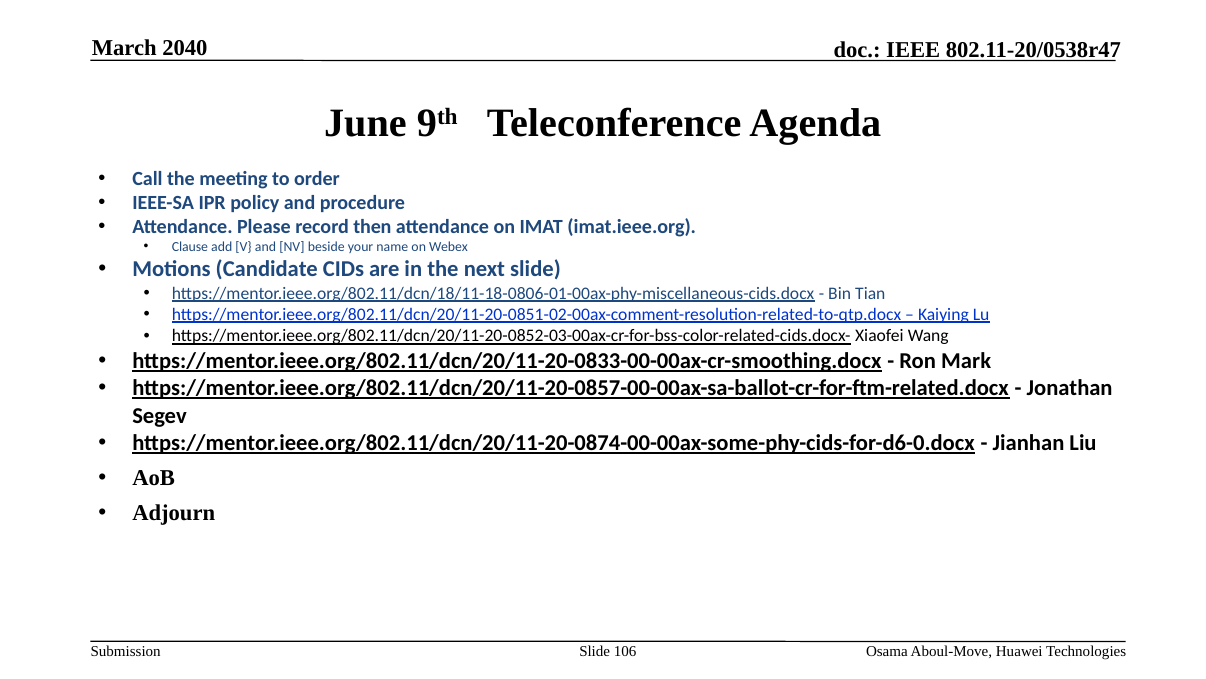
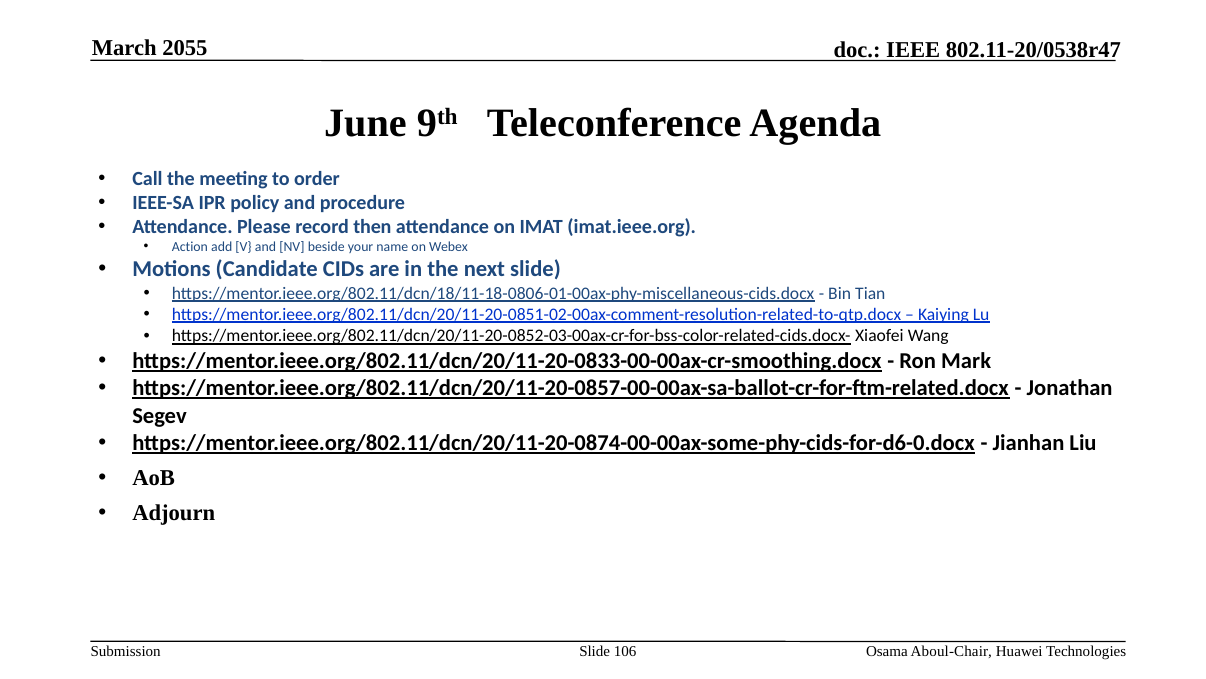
2040: 2040 -> 2055 (185, 48)
Clause: Clause -> Action (190, 247)
Aboul-Move: Aboul-Move -> Aboul-Chair (951, 651)
